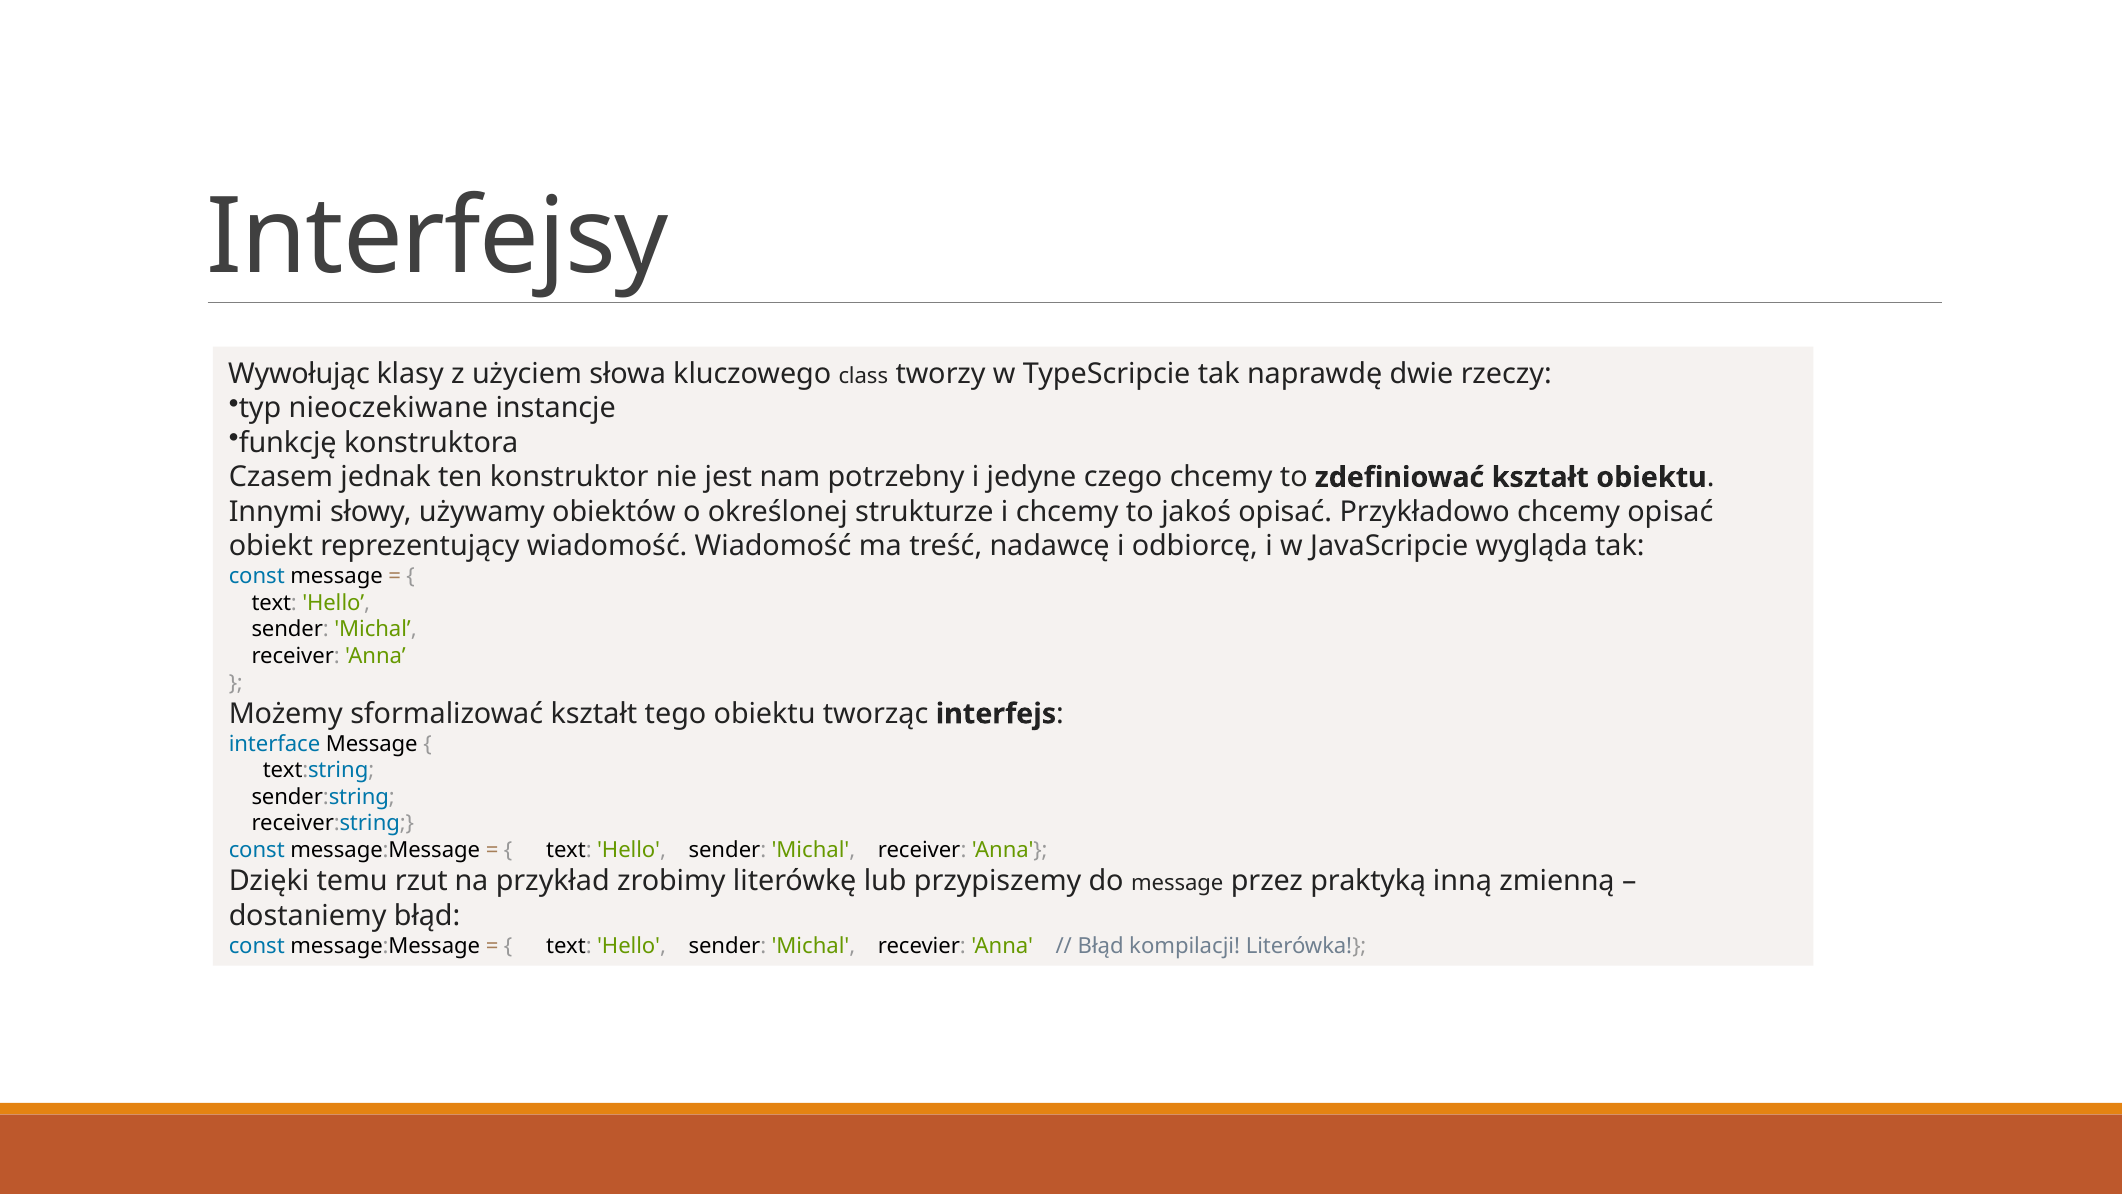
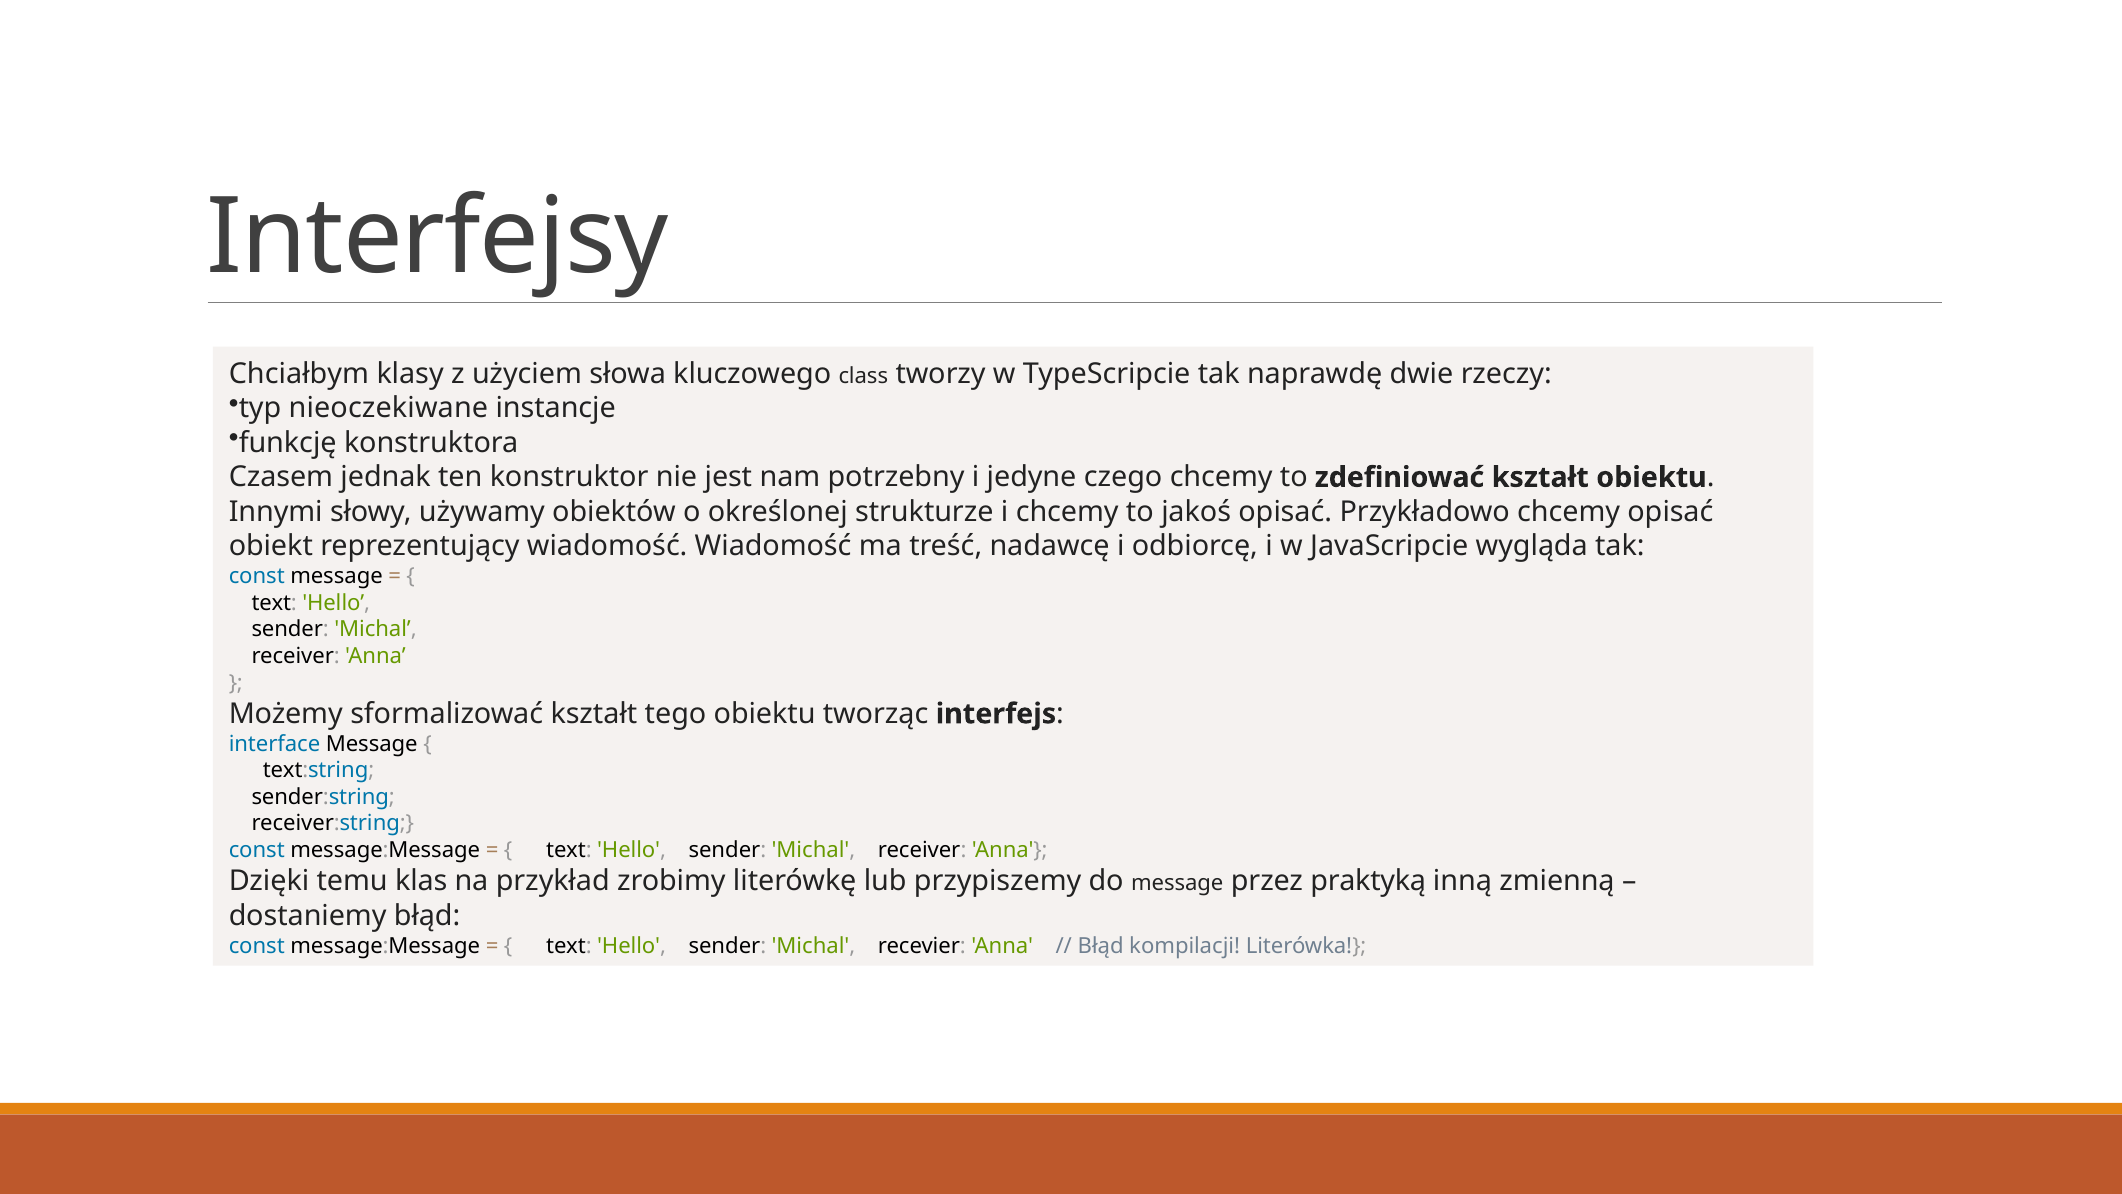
Wywołując: Wywołując -> Chciałbym (299, 374)
rzut: rzut -> klas (421, 881)
